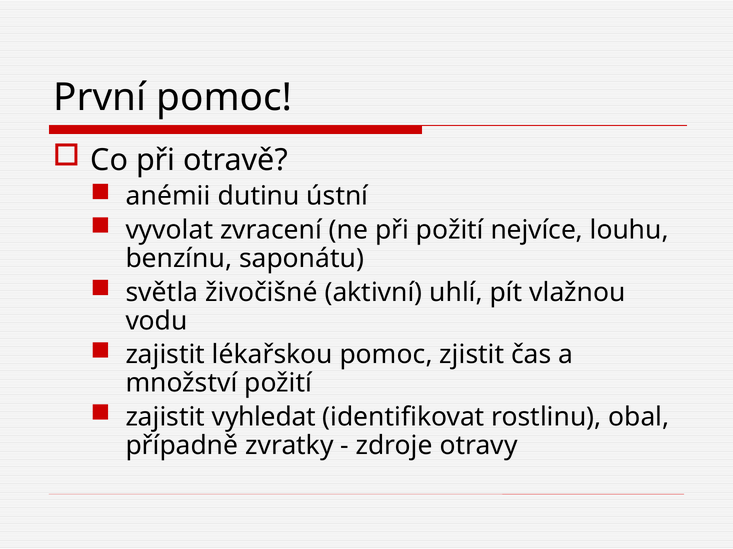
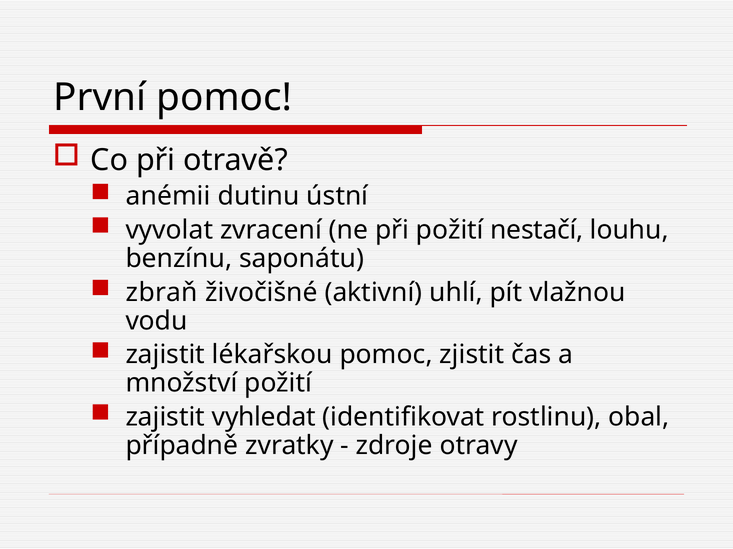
nejvíce: nejvíce -> nestačí (537, 230)
světla: světla -> zbraň (162, 293)
